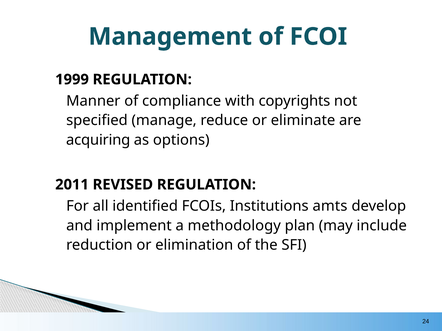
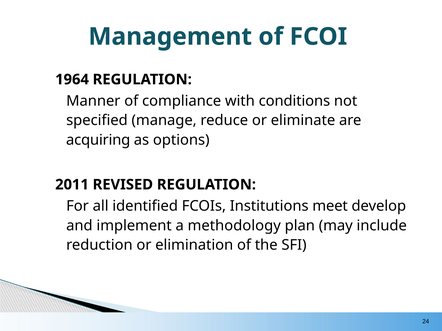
1999: 1999 -> 1964 (72, 80)
copyrights: copyrights -> conditions (294, 101)
amts: amts -> meet (330, 206)
